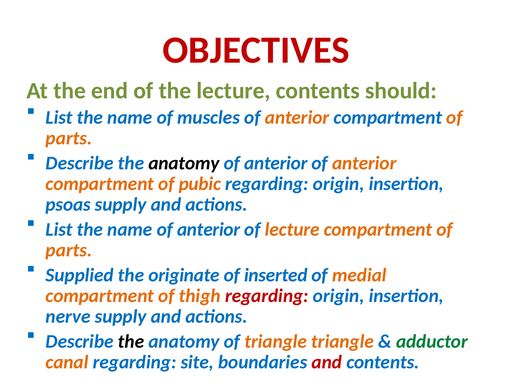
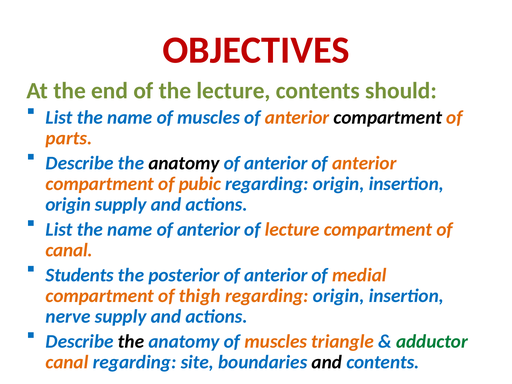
compartment colour: blue -> black (388, 117)
psoas: psoas -> origin (68, 205)
parts: parts -> canal (69, 250)
Supplied: Supplied -> Students (80, 275)
originate: originate -> posterior (184, 275)
inserted: inserted -> anterior (276, 275)
regarding colour: red -> orange (267, 296)
anatomy of triangle: triangle -> muscles (276, 341)
and colour: red -> black (327, 362)
